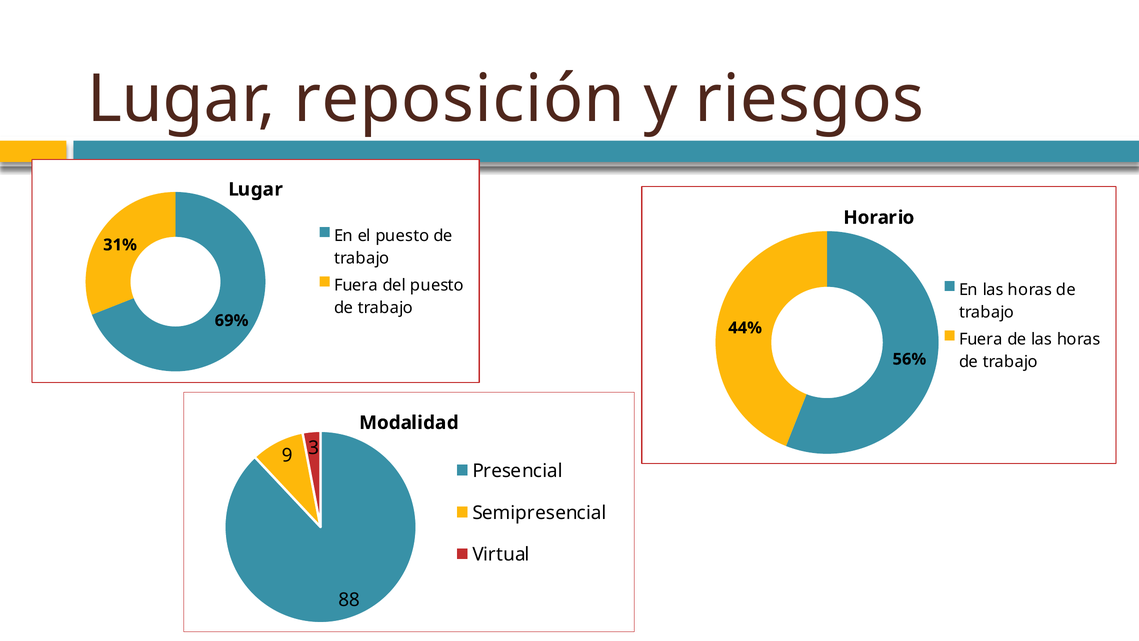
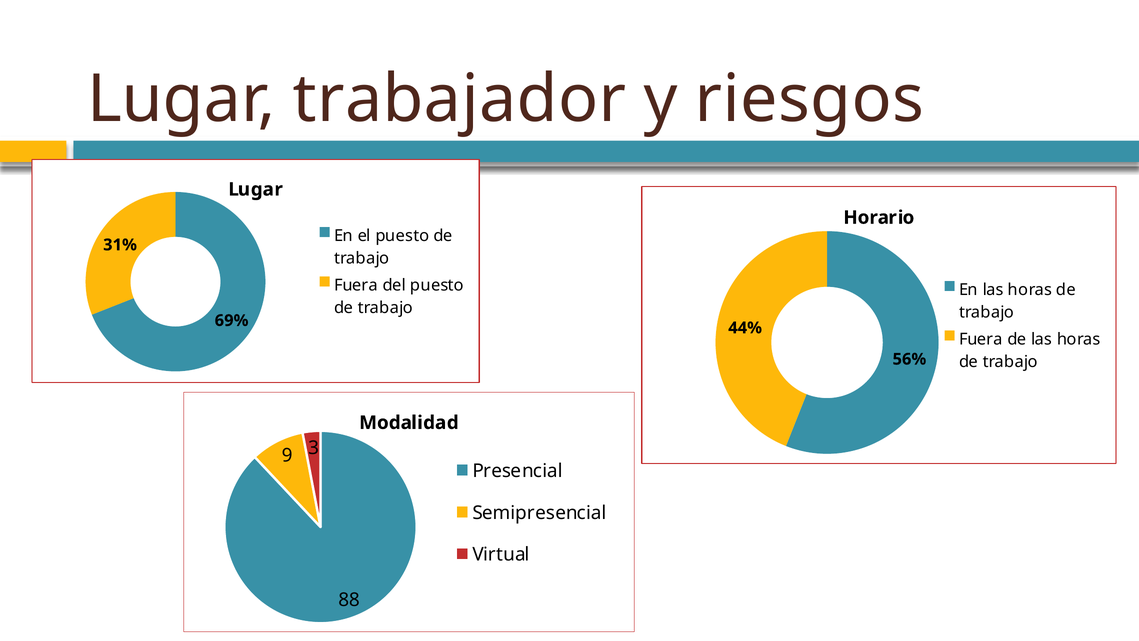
reposición: reposición -> trabajador (459, 99)
